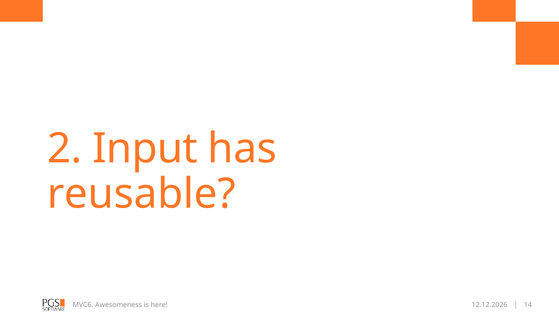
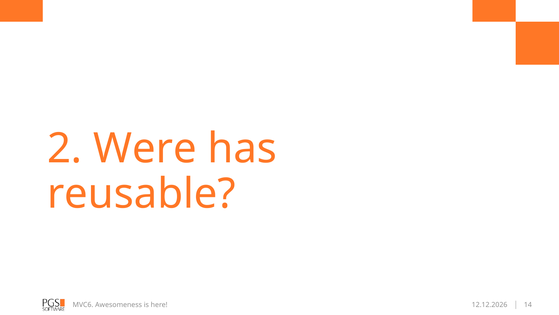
Input: Input -> Were (145, 148)
